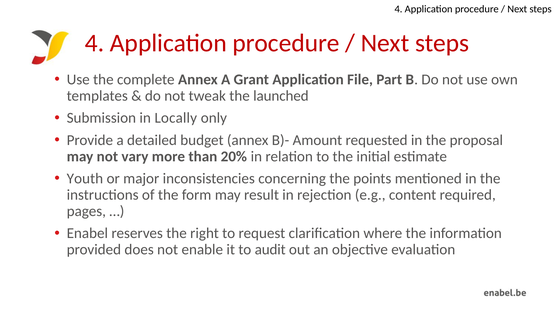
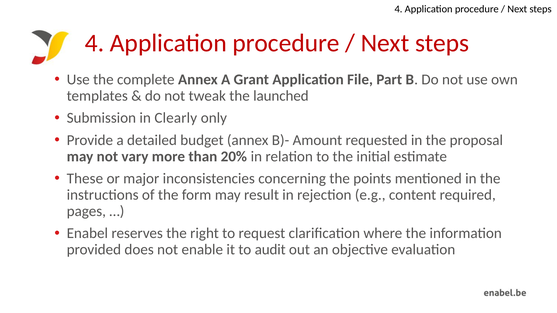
Locally: Locally -> Clearly (176, 118)
Youth: Youth -> These (85, 179)
